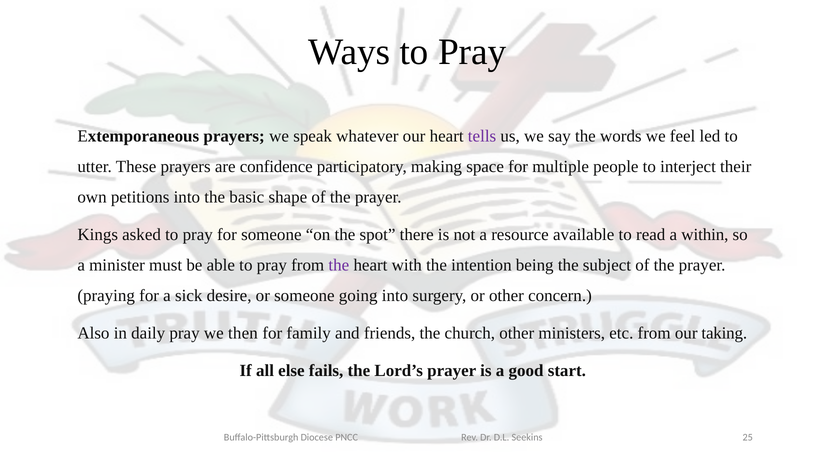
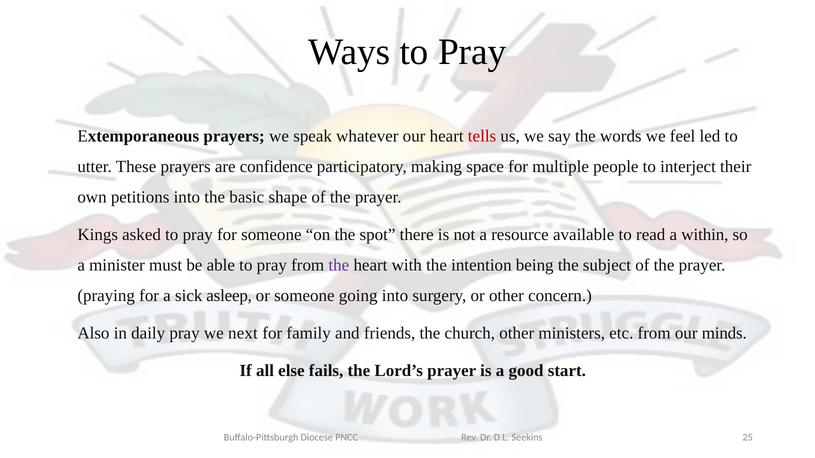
tells colour: purple -> red (482, 136)
desire: desire -> asleep (229, 296)
then: then -> next (243, 334)
taking: taking -> minds (724, 334)
